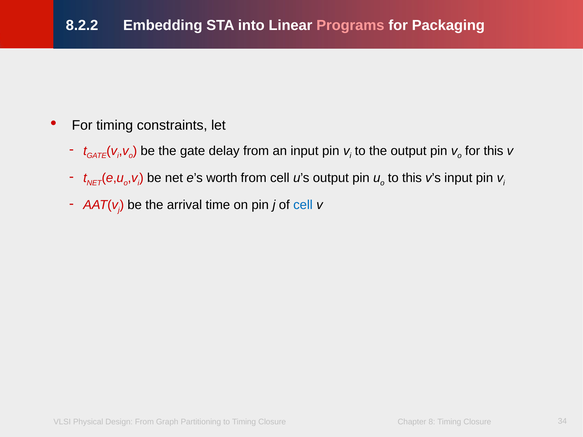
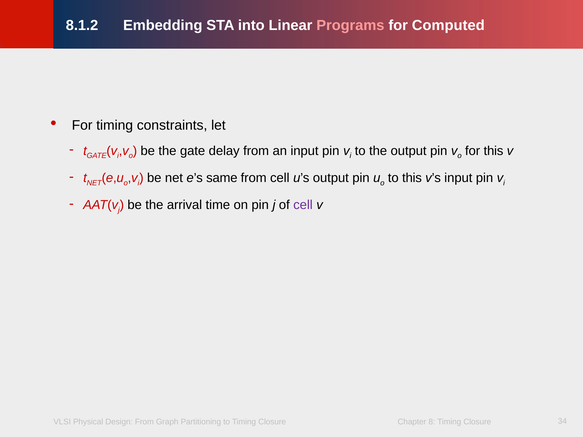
8.2.2: 8.2.2 -> 8.1.2 (82, 25)
Packaging: Packaging -> Computed (448, 25)
worth: worth -> same (222, 178)
cell colour: blue -> purple (303, 205)
